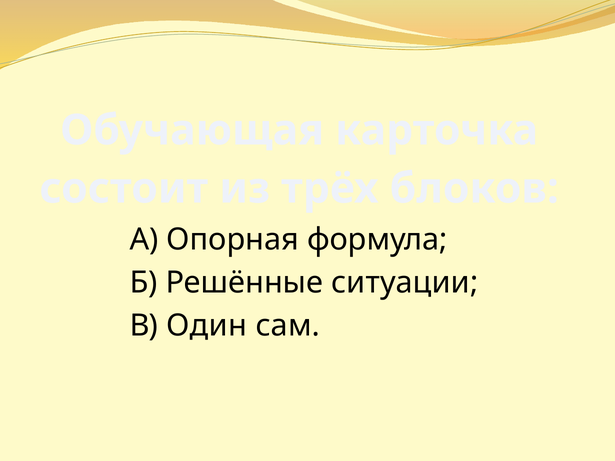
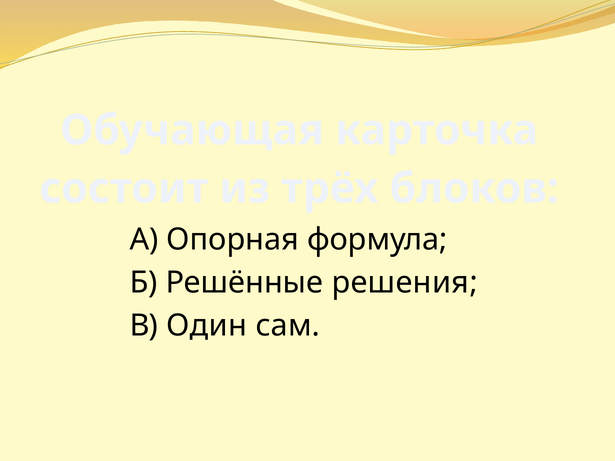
ситуации: ситуации -> решения (405, 283)
